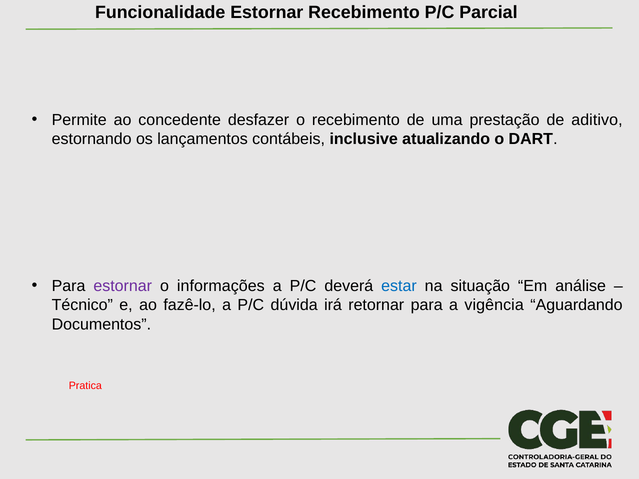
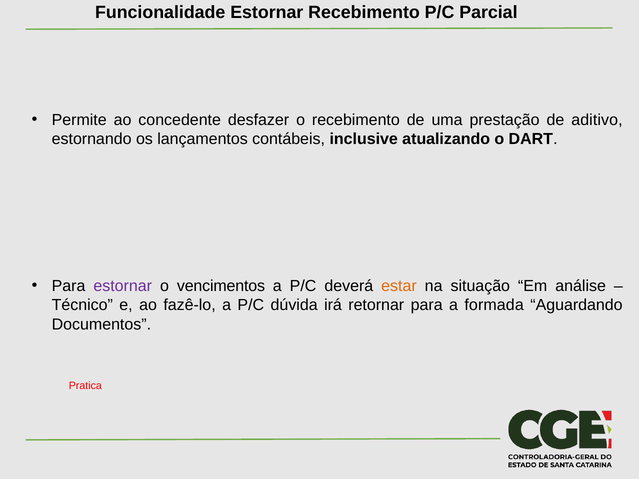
informações: informações -> vencimentos (221, 286)
estar colour: blue -> orange (399, 286)
vigência: vigência -> formada (494, 305)
